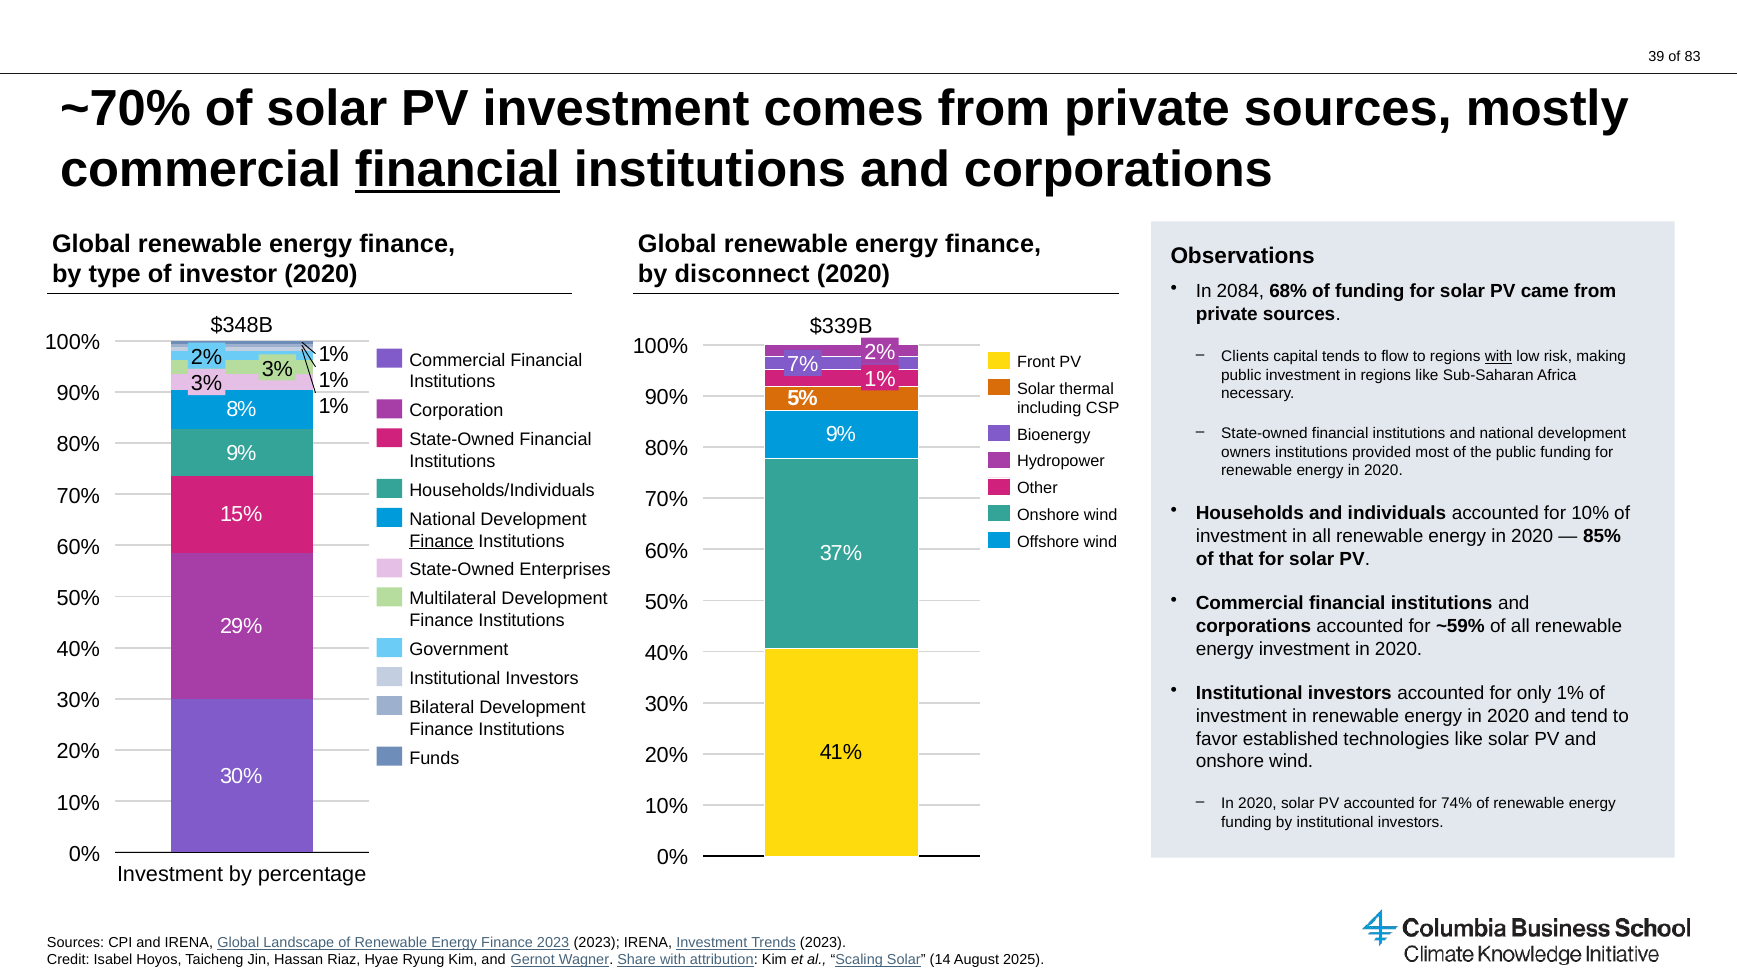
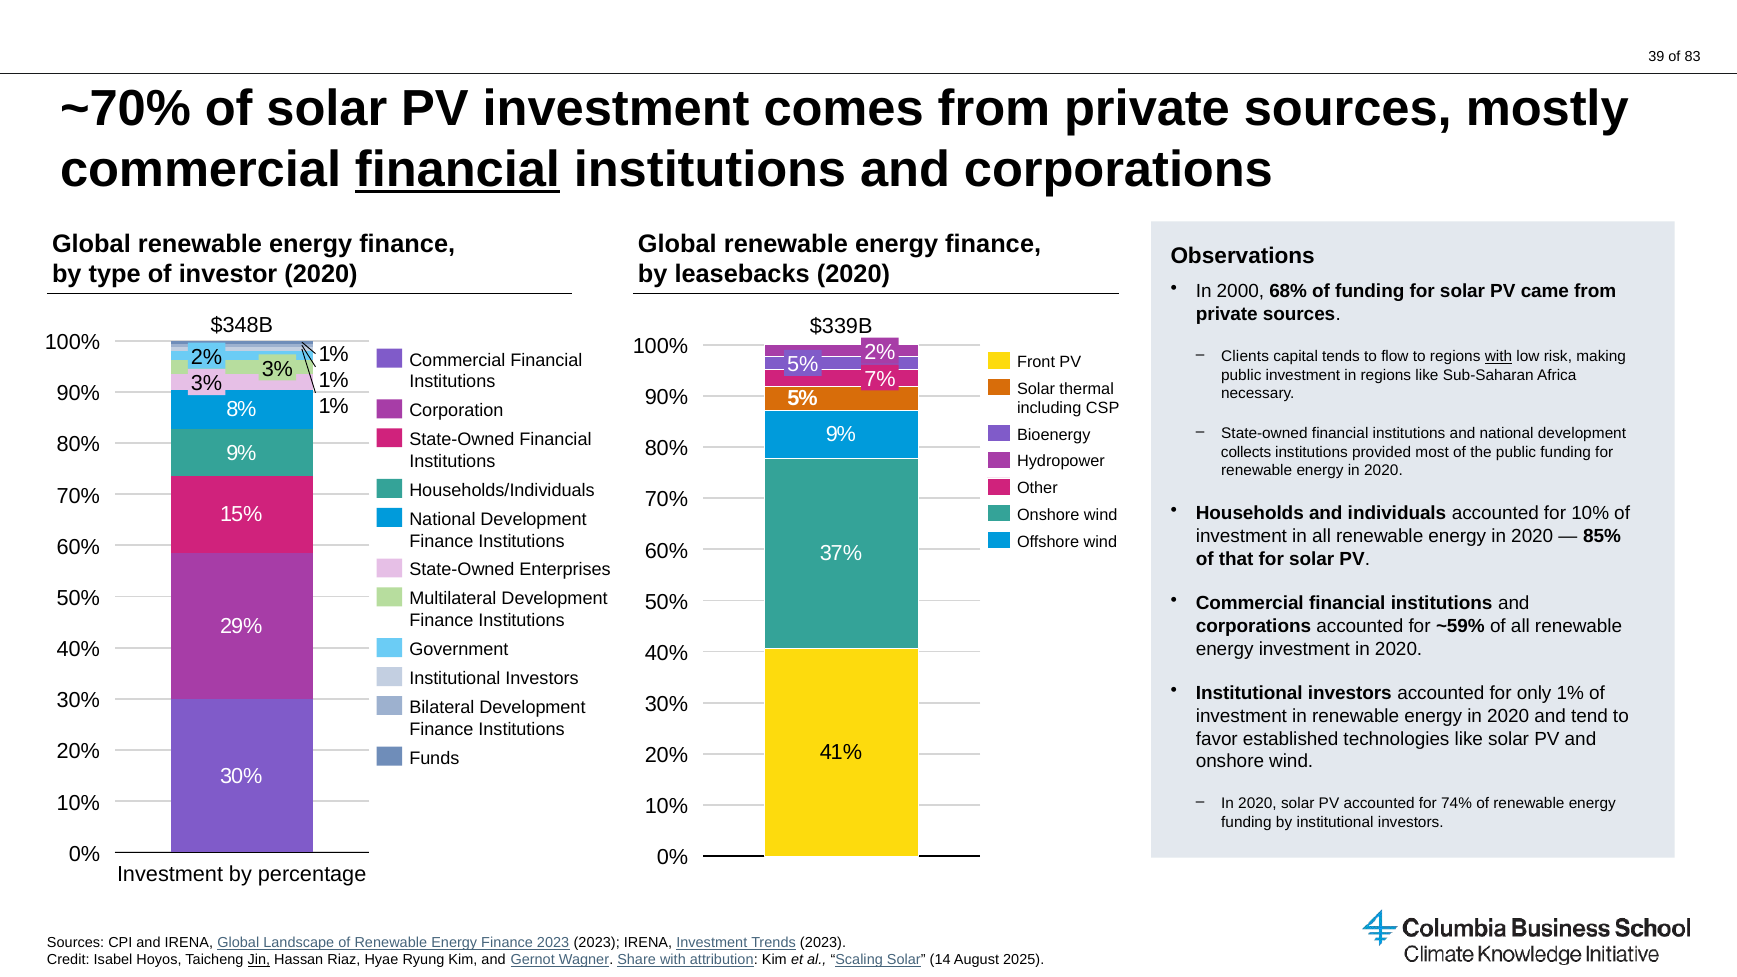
disconnect: disconnect -> leasebacks (742, 275)
2084: 2084 -> 2000 (1240, 292)
7%: 7% -> 5% (803, 364)
1%: 1% -> 7% (880, 379)
owners: owners -> collects (1246, 452)
Finance underline: present -> none (441, 541)
Jin underline: none -> present (259, 960)
